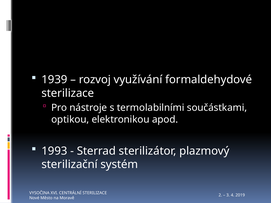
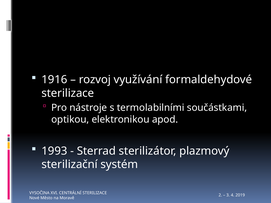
1939: 1939 -> 1916 (54, 80)
